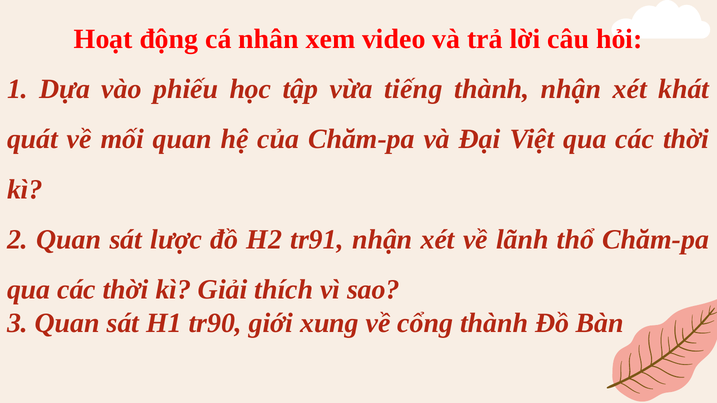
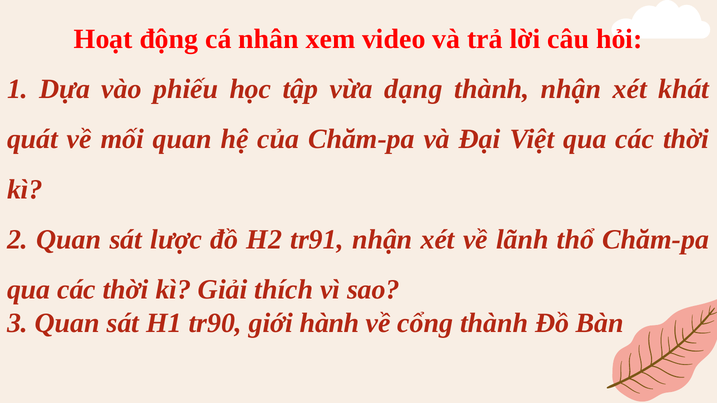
tiếng: tiếng -> dạng (413, 89)
xung: xung -> hành (330, 323)
